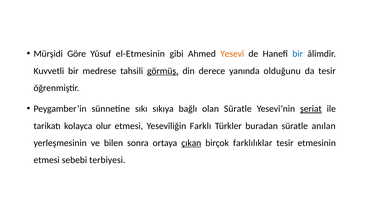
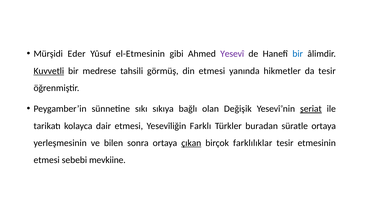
Göre: Göre -> Eder (77, 54)
Yesevî colour: orange -> purple (232, 54)
Kuvvetli underline: none -> present (49, 71)
görmüş underline: present -> none (163, 71)
din derece: derece -> etmesi (212, 71)
olduğunu: olduğunu -> hikmetler (282, 71)
olan Süratle: Süratle -> Değişik (238, 109)
olur: olur -> dair (104, 126)
süratle anılan: anılan -> ortaya (324, 126)
terbiyesi: terbiyesi -> mevkiine (107, 160)
